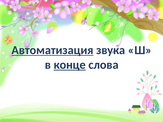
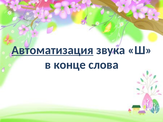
конце underline: present -> none (70, 65)
